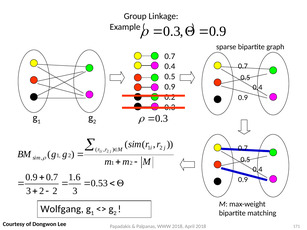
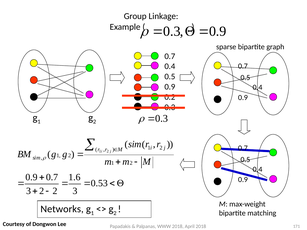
Wolfgang: Wolfgang -> Networks (62, 209)
